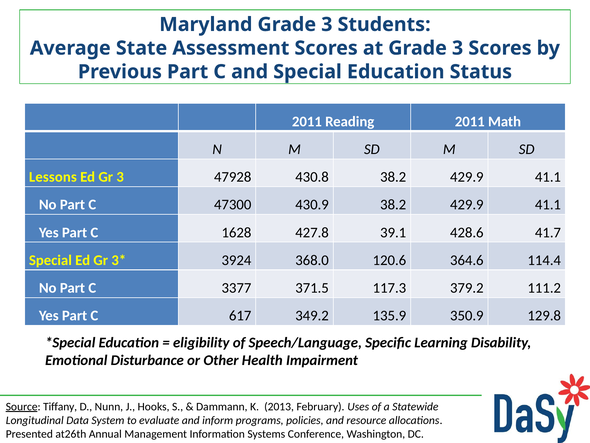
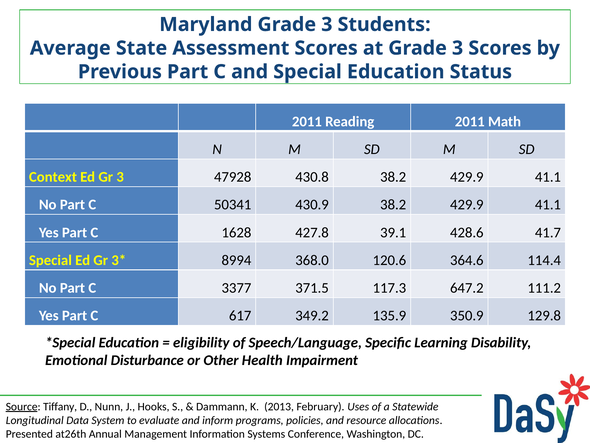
Lessons: Lessons -> Context (53, 177)
47300: 47300 -> 50341 (233, 205)
3924: 3924 -> 8994 (236, 260)
379.2: 379.2 -> 647.2 (467, 288)
